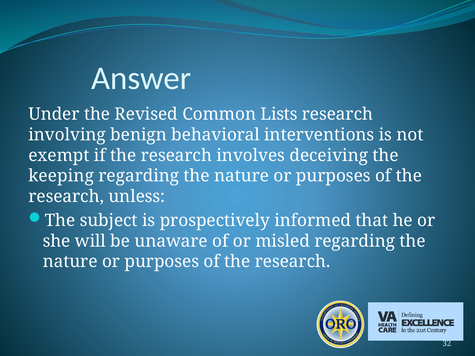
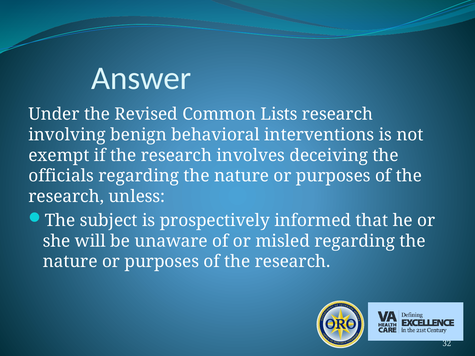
keeping: keeping -> officials (61, 176)
